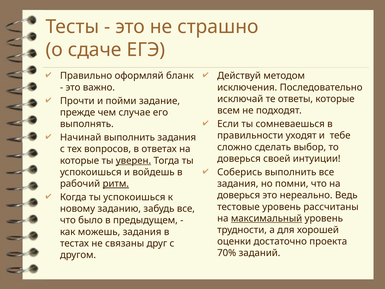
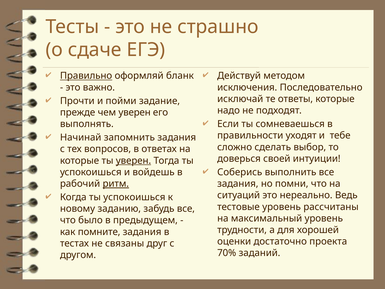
Правильно underline: none -> present (86, 76)
всем: всем -> надо (229, 110)
чем случае: случае -> уверен (135, 112)
Начинай выполнить: выполнить -> запомнить (129, 137)
доверься: доверься -> ситуаций (239, 195)
максимальный underline: present -> none (267, 218)
можешь: можешь -> помните (99, 232)
